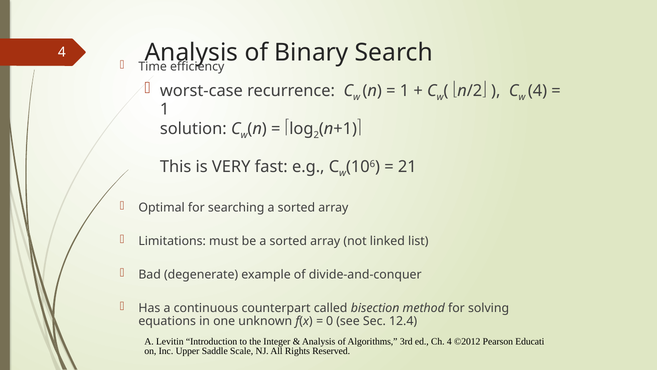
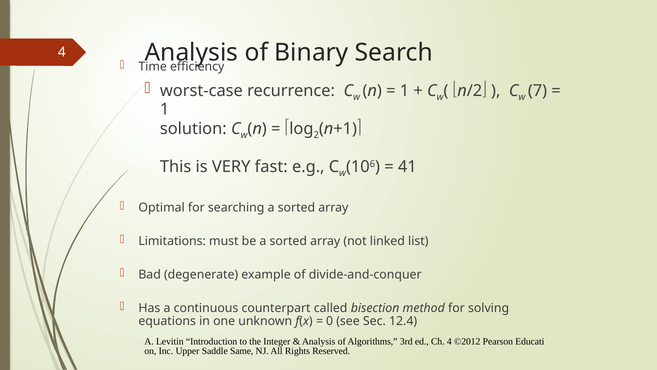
4: 4 -> 7 (537, 91)
21: 21 -> 41 (407, 167)
Scale: Scale -> Same (242, 351)
